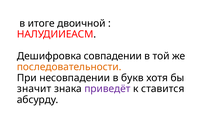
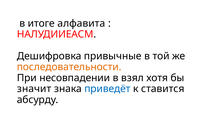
двоичной: двоичной -> алфавита (81, 23)
совпадении: совпадении -> привычные (113, 56)
букв: букв -> взял (132, 78)
приведёт colour: purple -> blue (107, 89)
